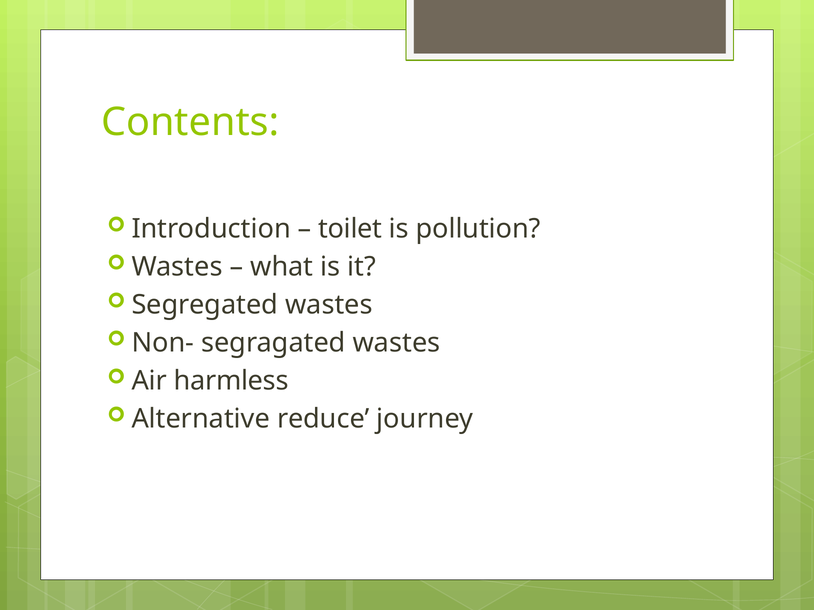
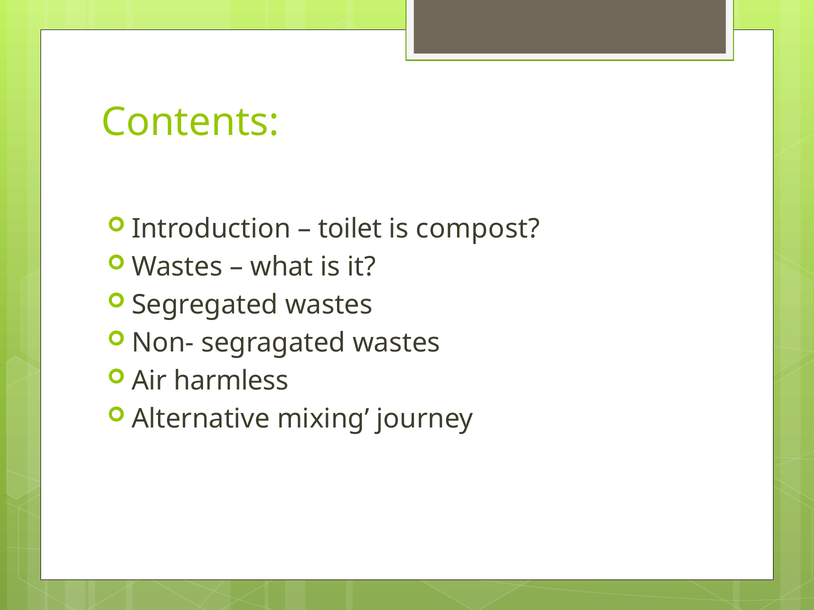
pollution: pollution -> compost (478, 229)
reduce: reduce -> mixing (323, 419)
